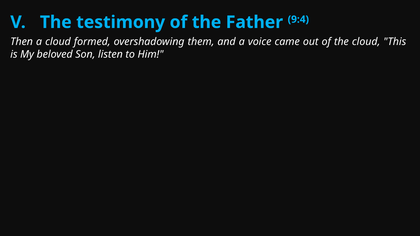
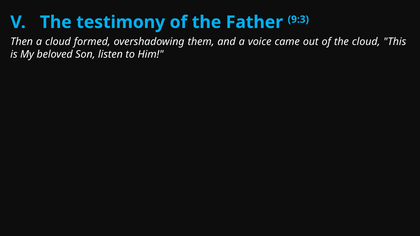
9:4: 9:4 -> 9:3 (298, 19)
